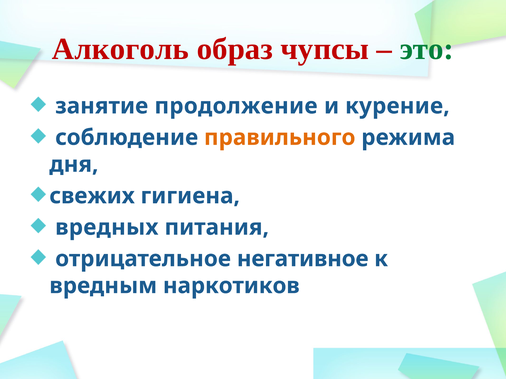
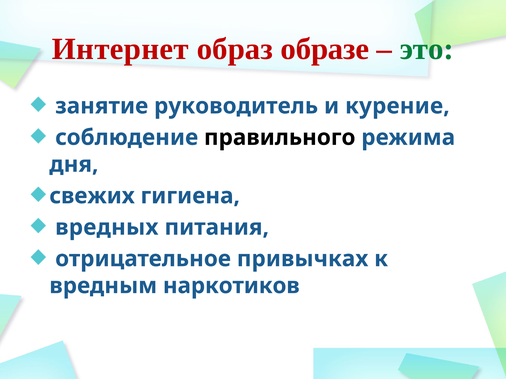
Алкоголь: Алкоголь -> Интернет (120, 49)
чупсы: чупсы -> образе (325, 49)
продолжение: продолжение -> руководитель (236, 106)
правильного colour: orange -> black (280, 138)
негативное: негативное -> привычках (303, 259)
